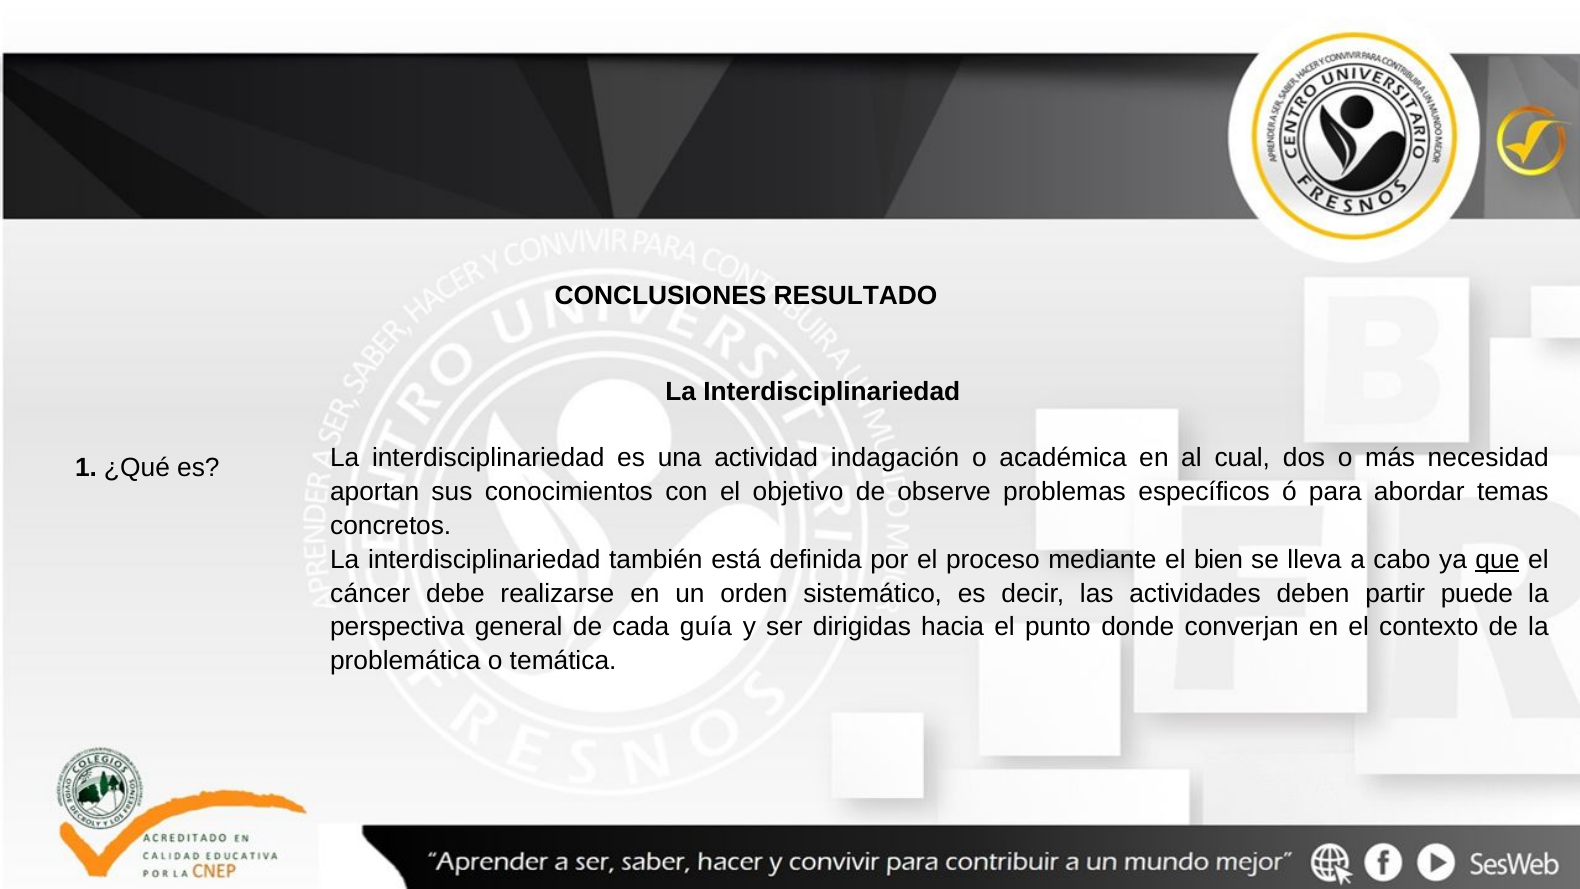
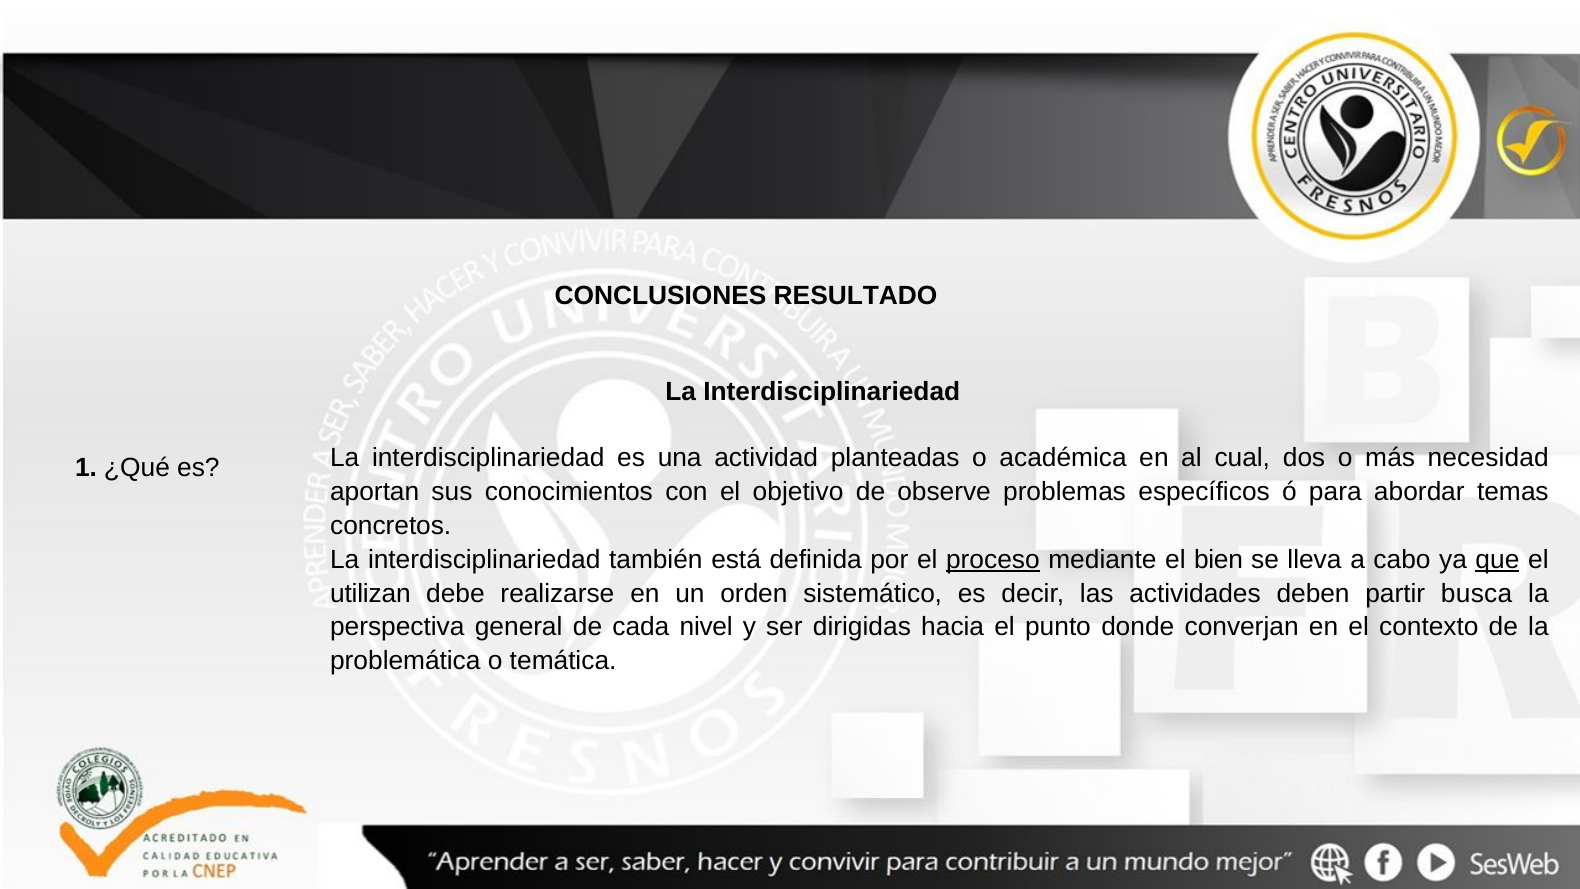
indagación: indagación -> planteadas (895, 458)
proceso underline: none -> present (993, 559)
cáncer: cáncer -> utilizan (370, 593)
puede: puede -> busca (1477, 593)
guía: guía -> nivel (706, 627)
